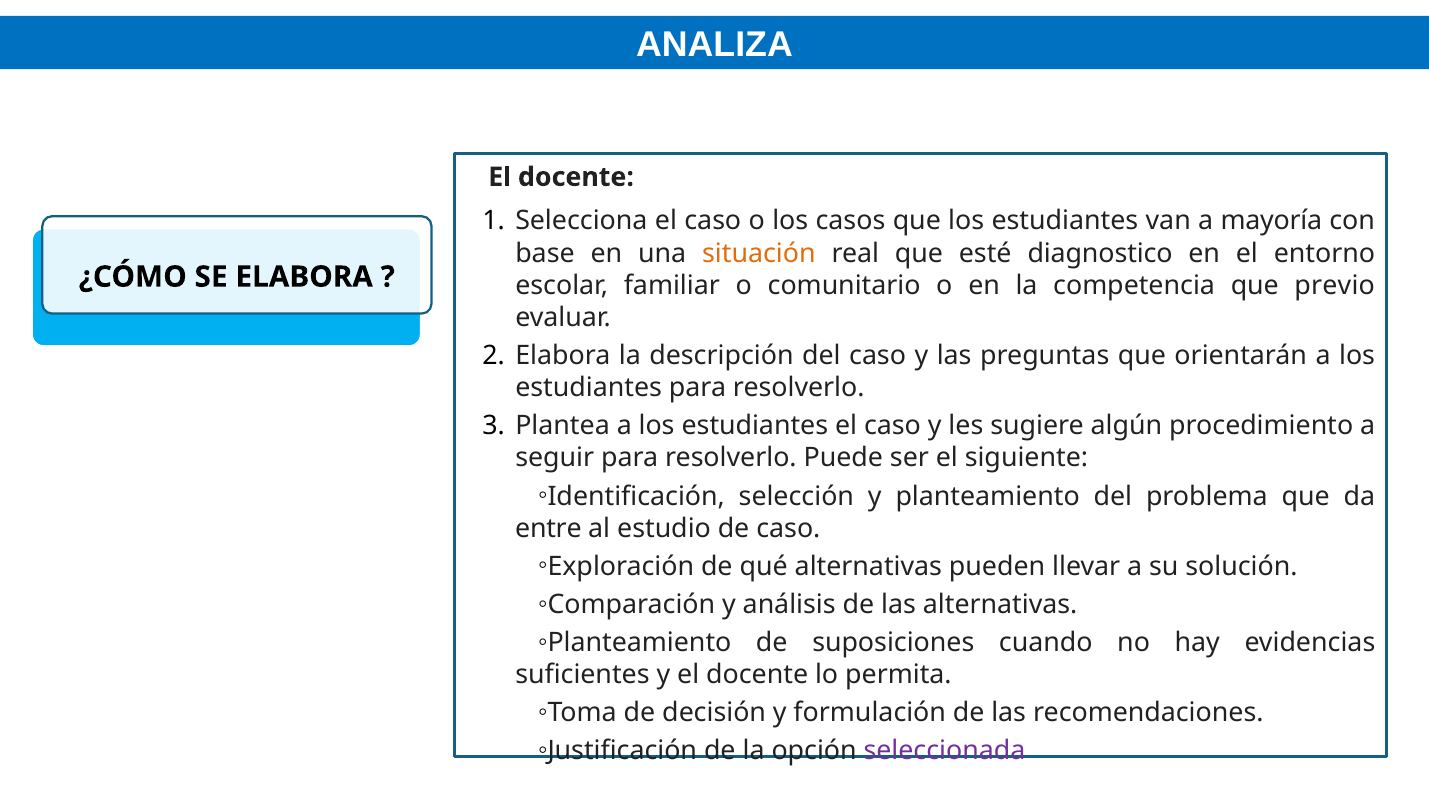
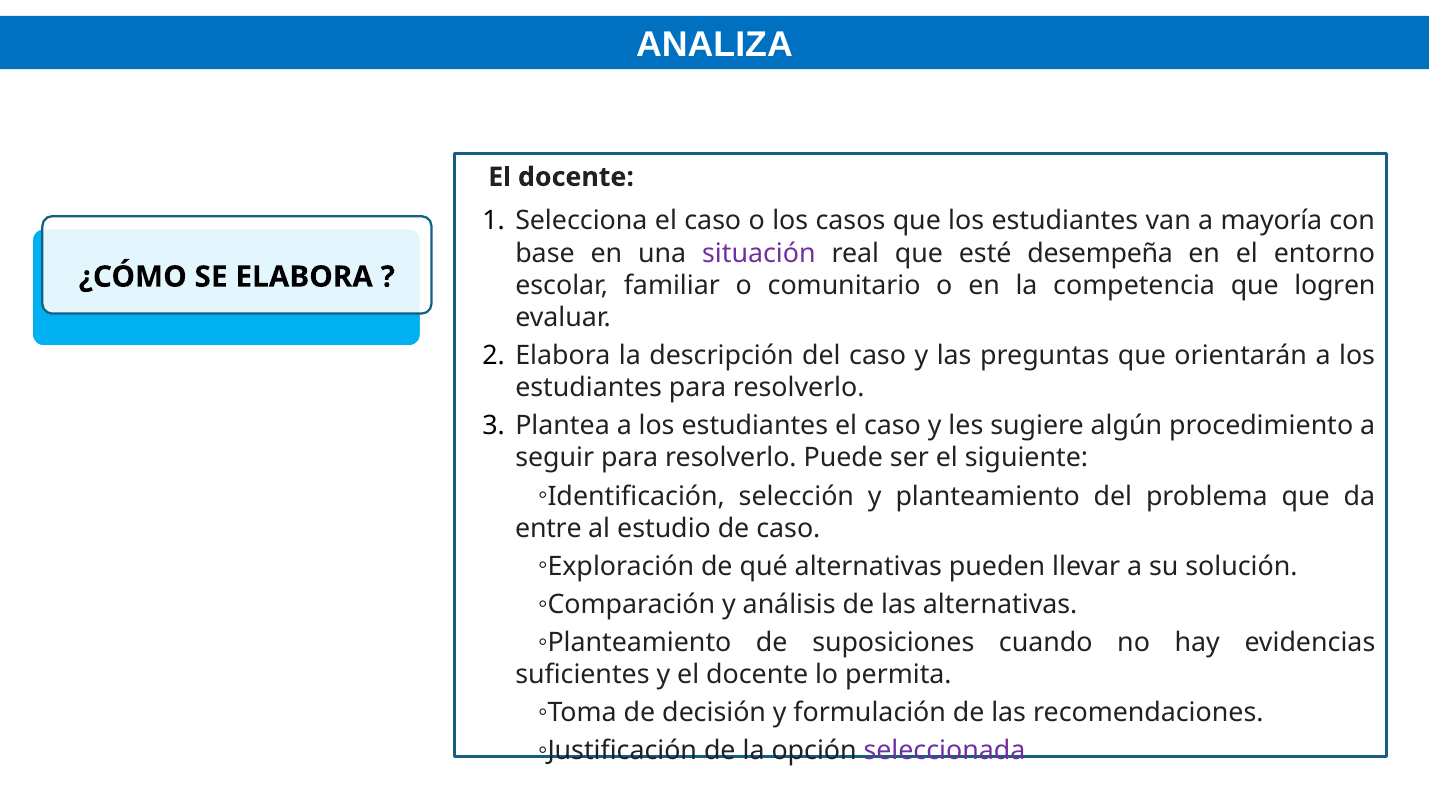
situación colour: orange -> purple (759, 253)
diagnostico: diagnostico -> desempeña (1100, 253)
previo: previo -> logren (1335, 285)
